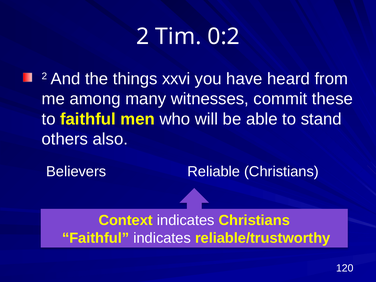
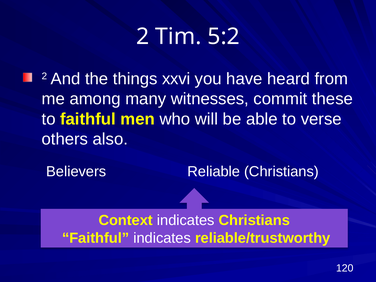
0:2: 0:2 -> 5:2 (224, 37)
stand: stand -> verse (321, 119)
